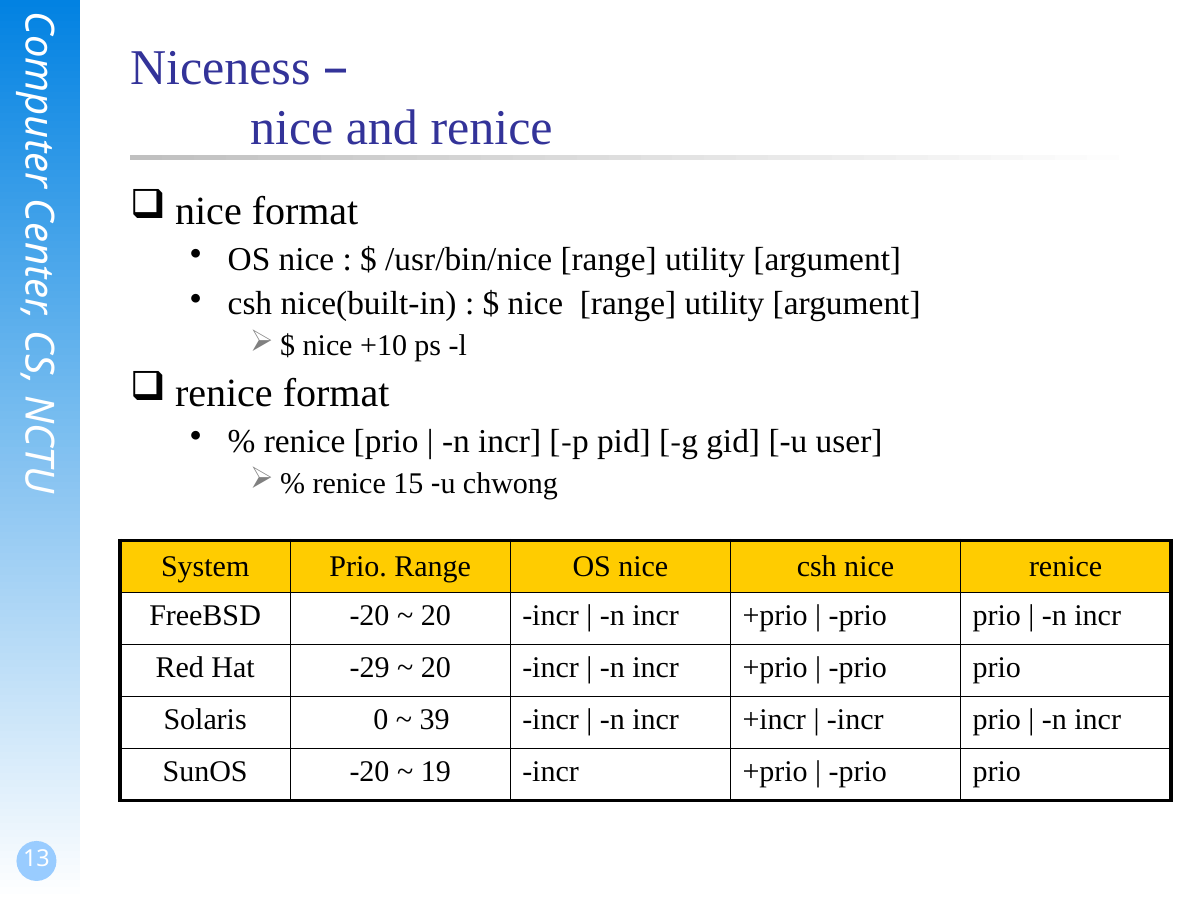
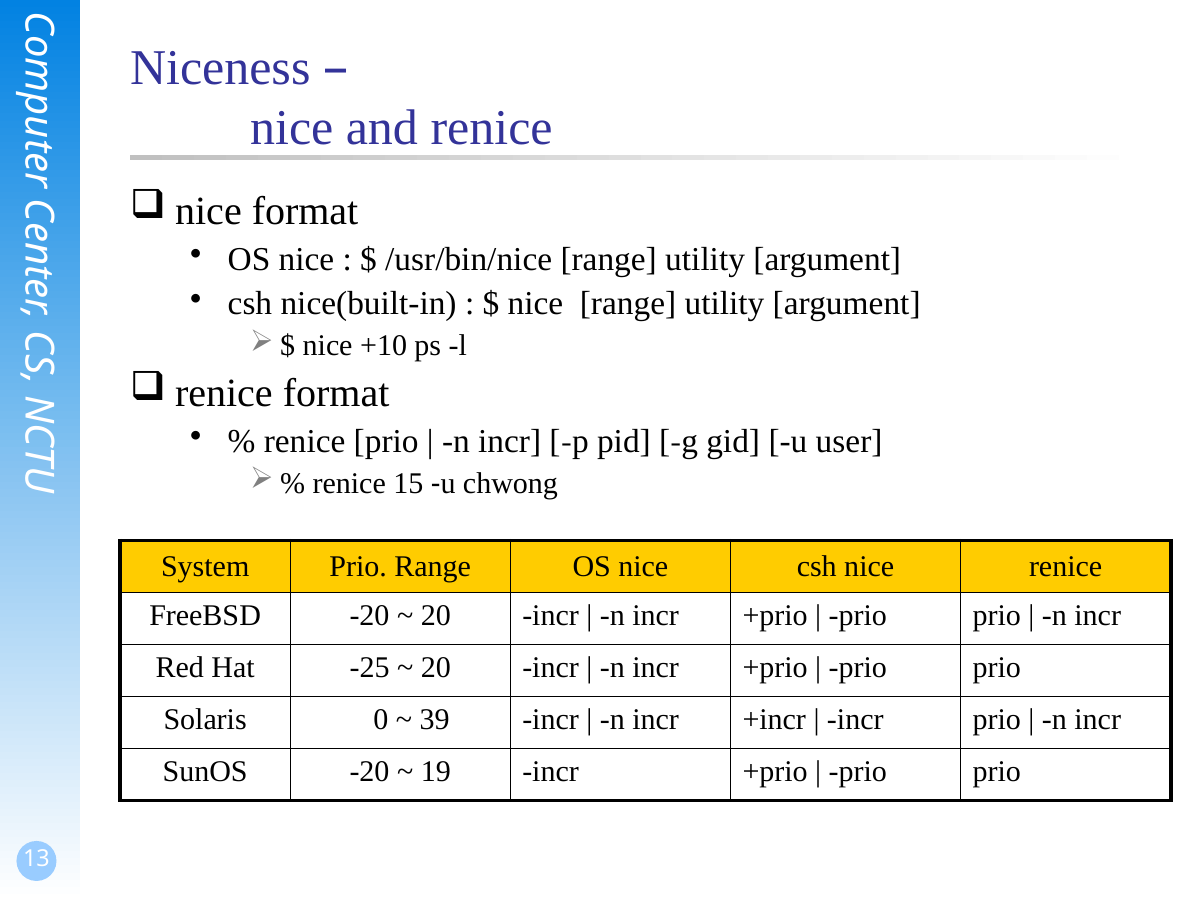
-29: -29 -> -25 (370, 667)
